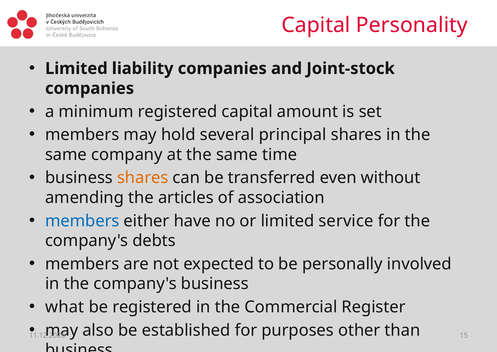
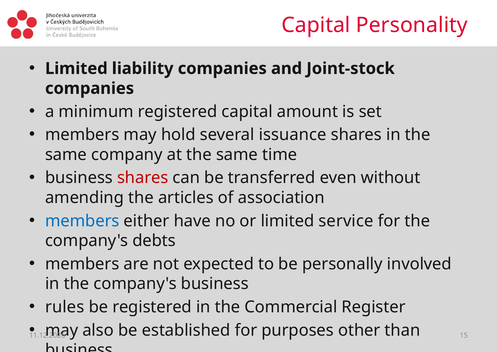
principal: principal -> issuance (293, 135)
shares colour: orange -> red (143, 178)
what: what -> rules (65, 307)
